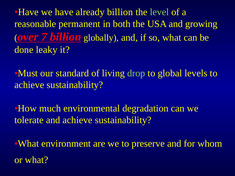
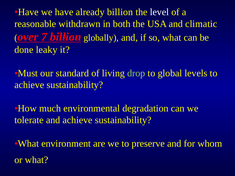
level colour: light green -> white (159, 12)
permanent: permanent -> withdrawn (80, 24)
growing: growing -> climatic (201, 24)
